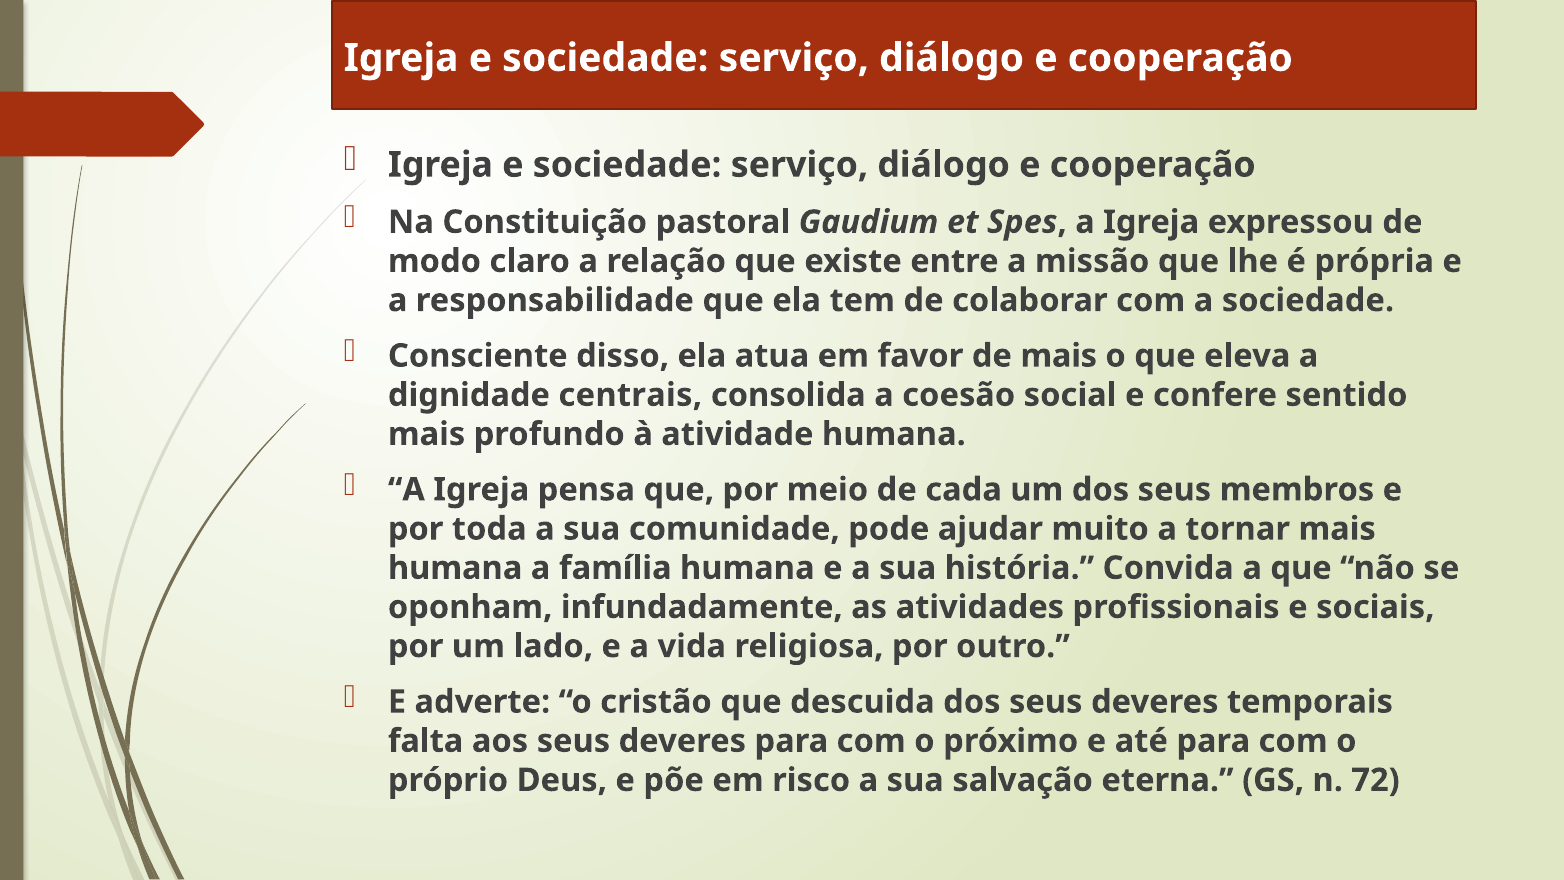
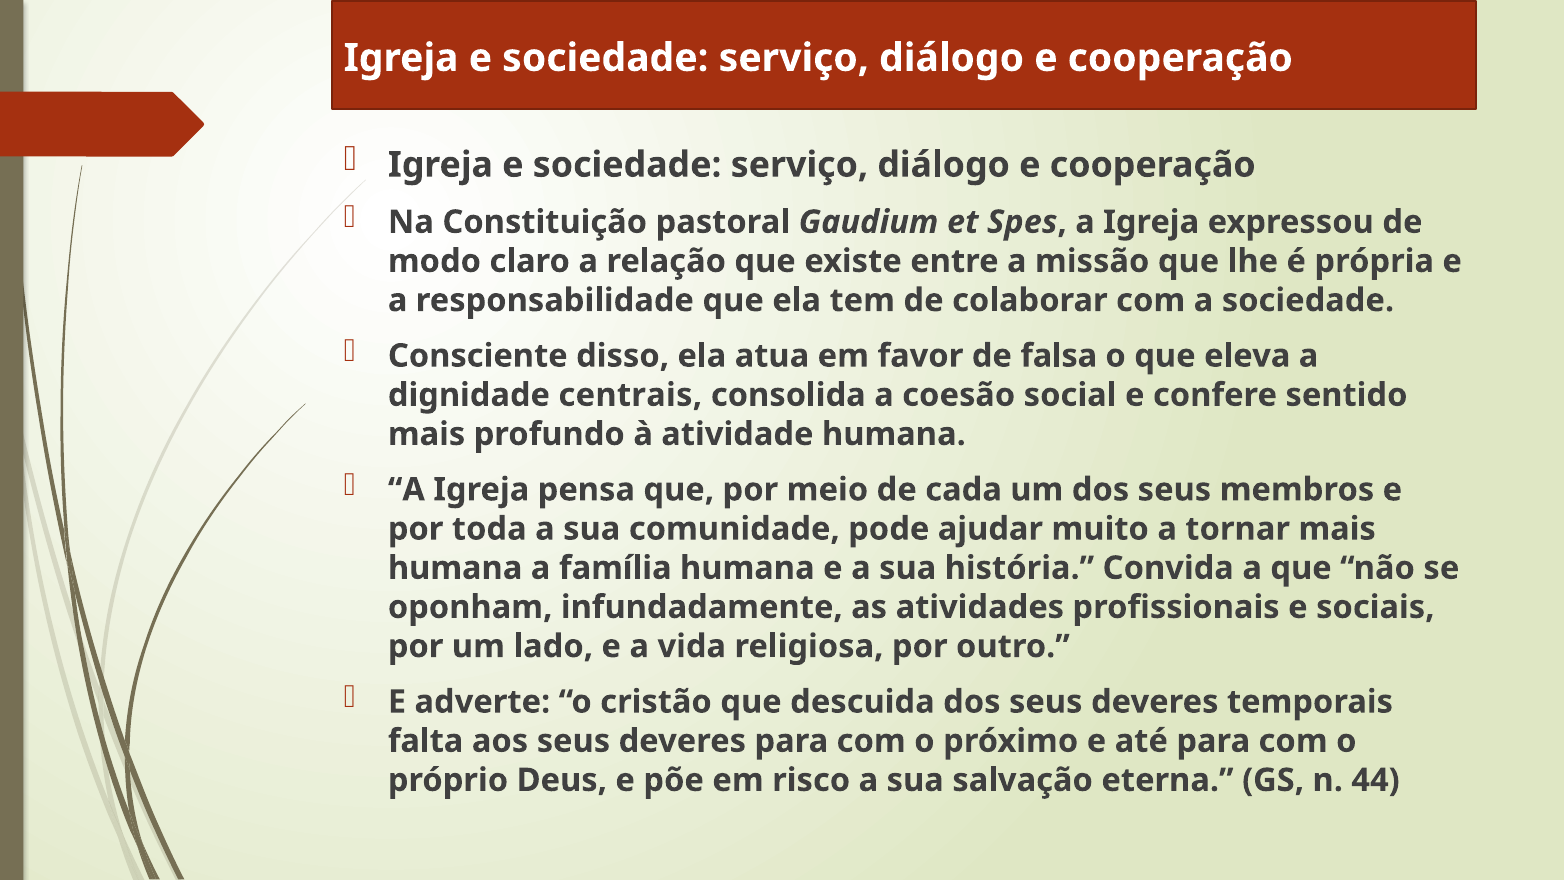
de mais: mais -> falsa (1059, 356)
72: 72 -> 44 (1376, 780)
